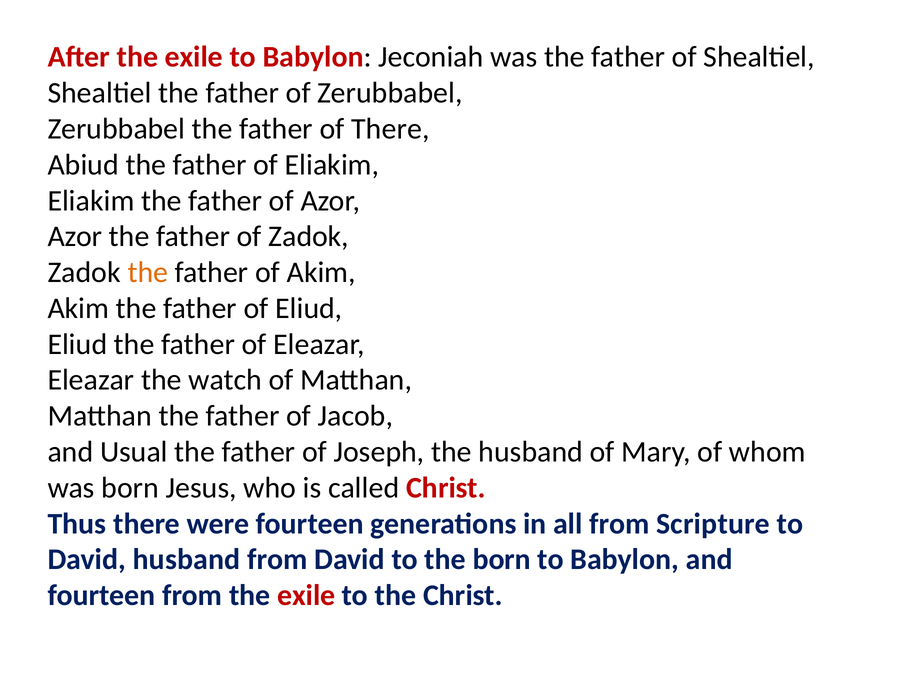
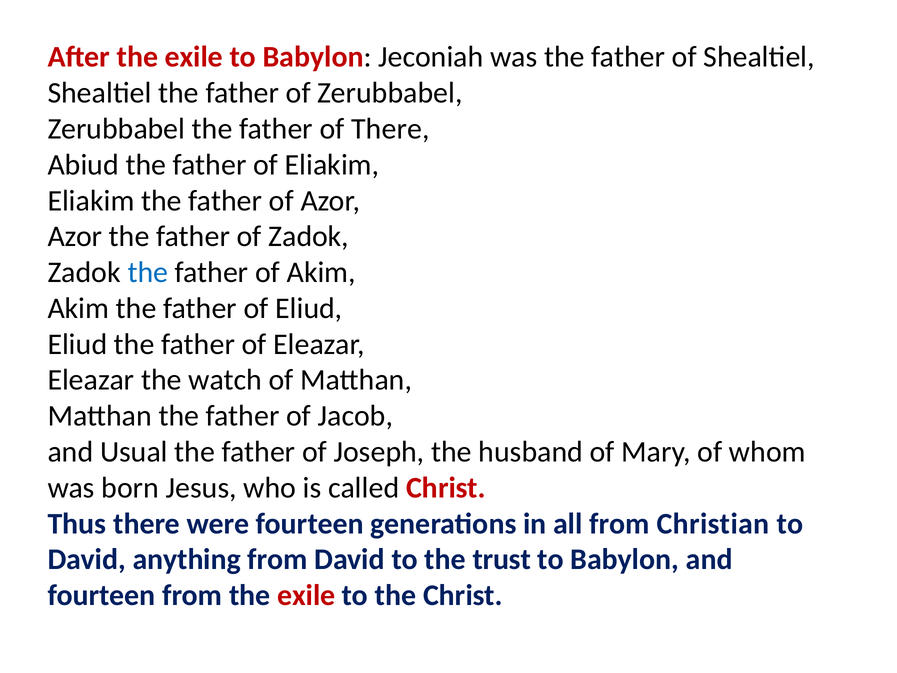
the colour: orange -> blue (148, 272)
Scripture: Scripture -> Christian (713, 523)
David husband: husband -> anything (187, 559)
the born: born -> trust (502, 559)
